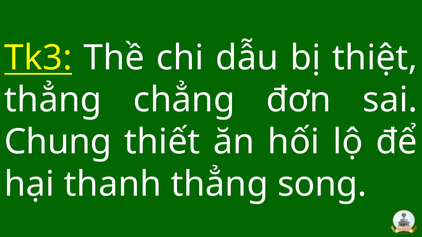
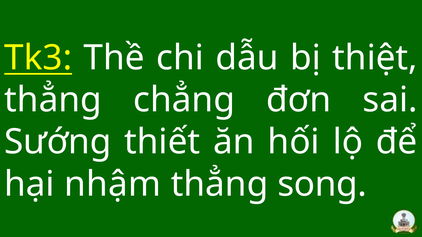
Chung: Chung -> Sướng (58, 142)
thanh: thanh -> nhậm (113, 184)
